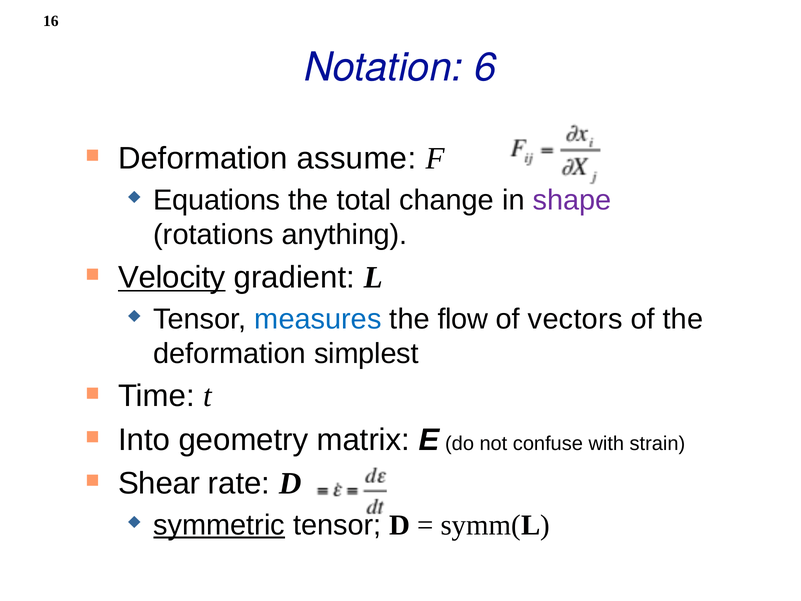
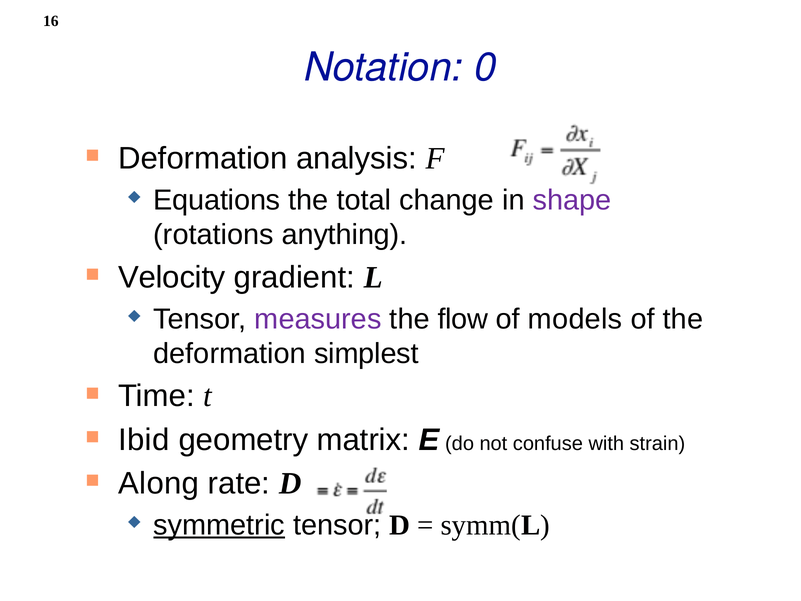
6: 6 -> 0 (485, 68)
assume: assume -> analysis (357, 158)
Velocity underline: present -> none (172, 277)
measures colour: blue -> purple (318, 319)
vectors: vectors -> models (575, 319)
Into: Into -> Ibid (144, 440)
Shear: Shear -> Along (159, 483)
